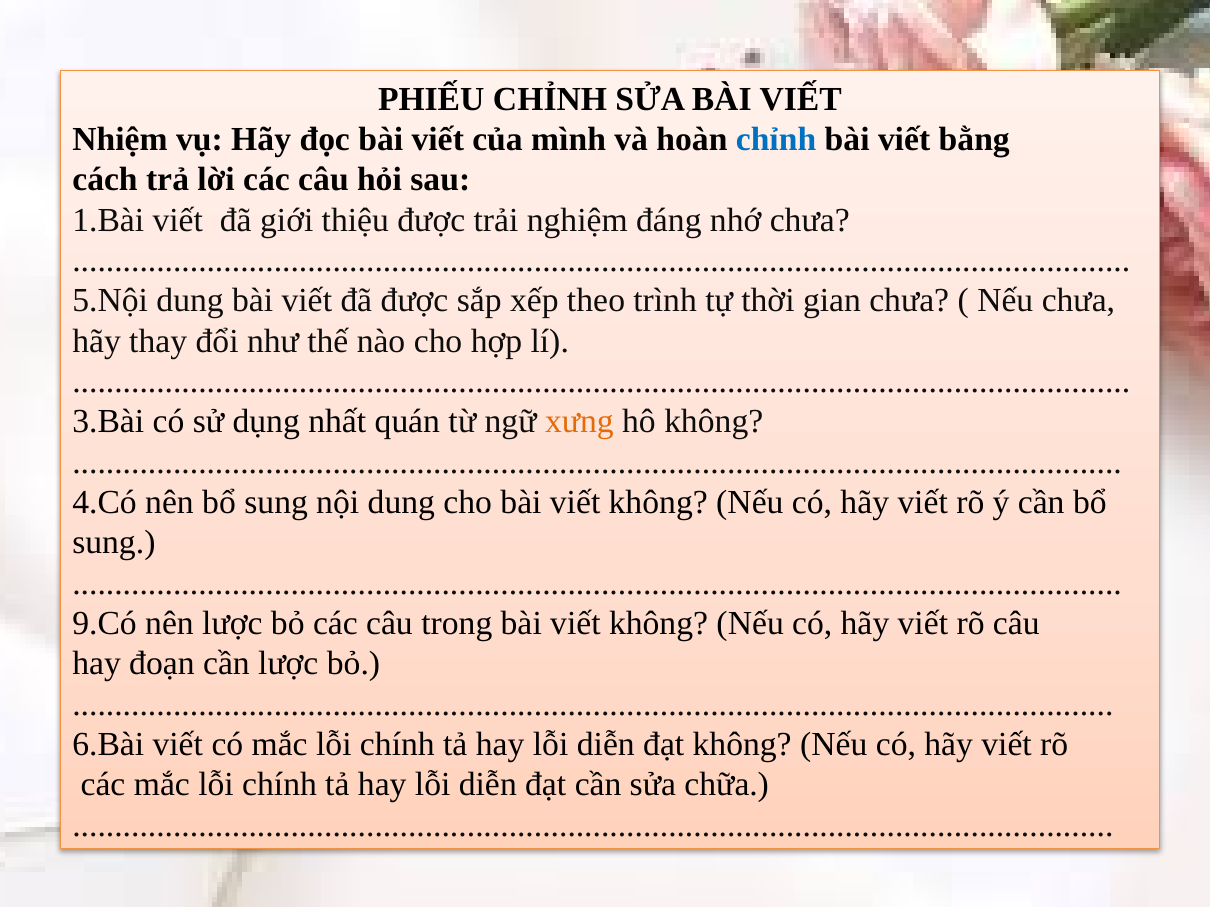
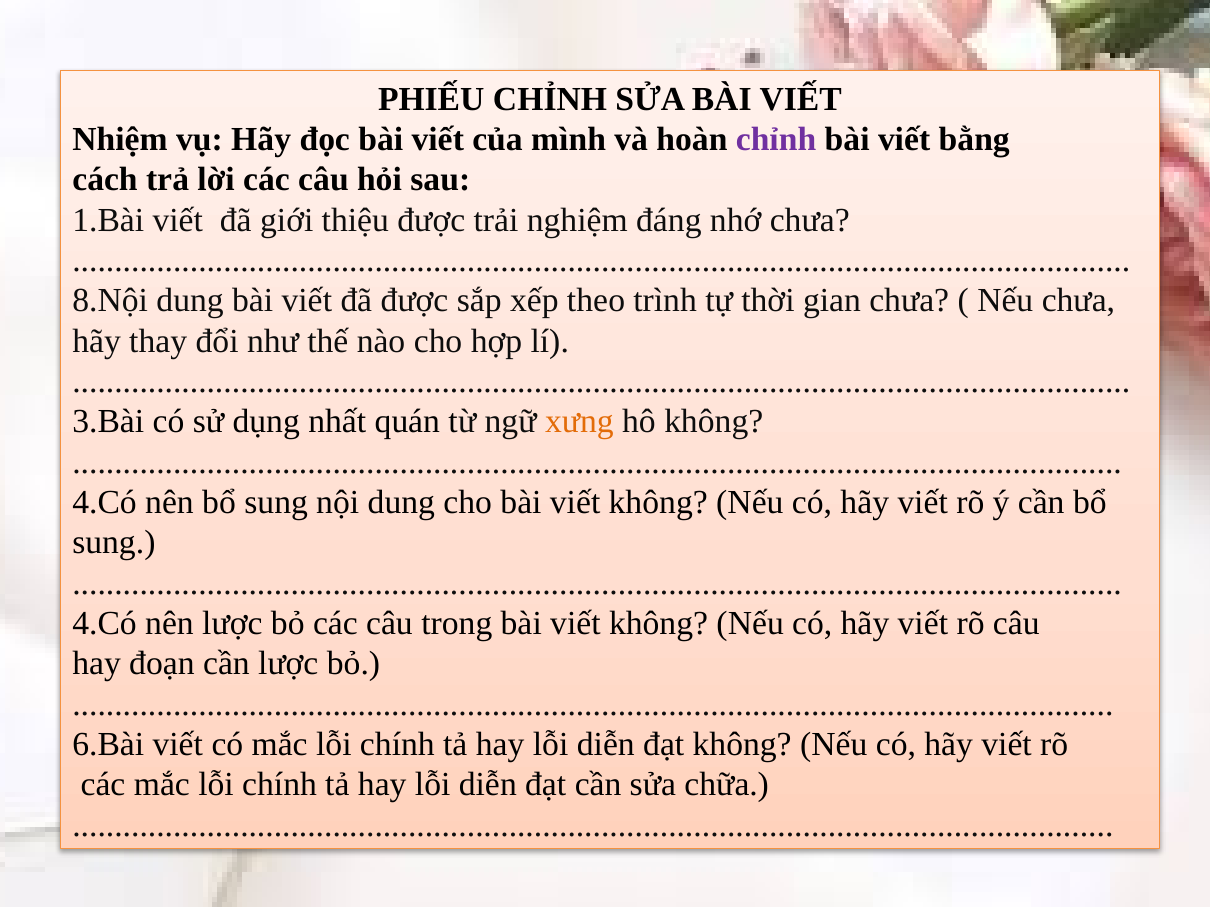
chỉnh colour: blue -> purple (776, 139)
5.Nội: 5.Nội -> 8.Nội (110, 301)
9.Có: 9.Có -> 4.Có (105, 624)
